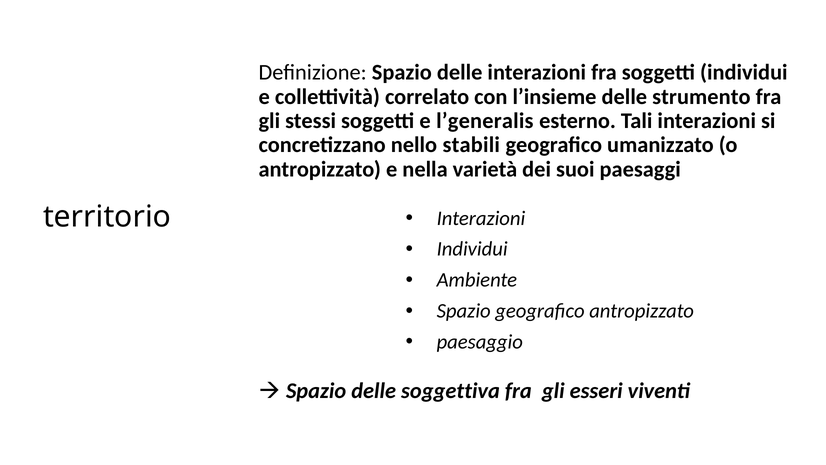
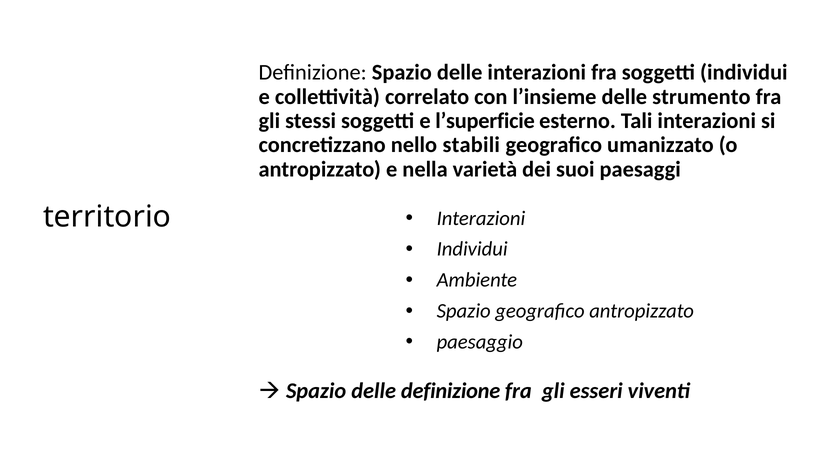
l’generalis: l’generalis -> l’superficie (485, 121)
delle soggettiva: soggettiva -> definizione (451, 390)
